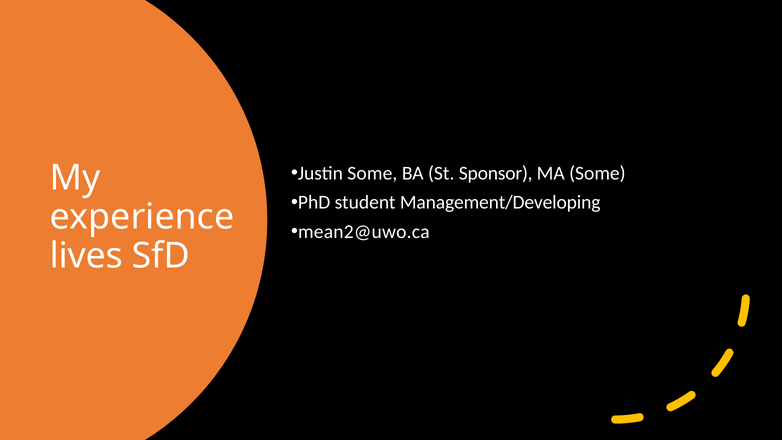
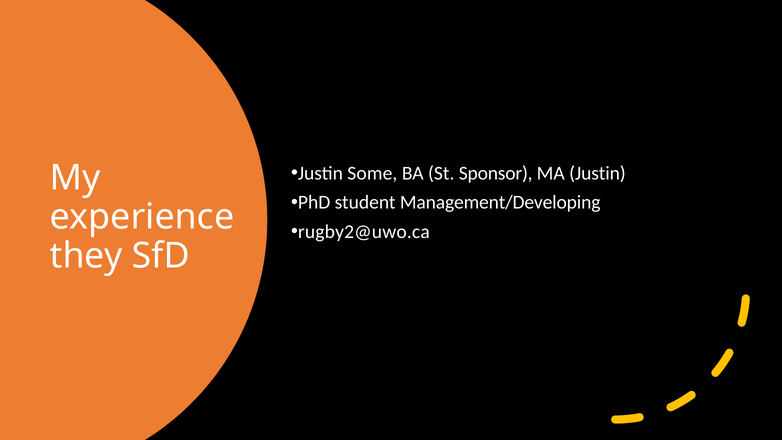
MA Some: Some -> Justin (597, 173)
mean2@uwo.ca: mean2@uwo.ca -> rugby2@uwo.ca (364, 232)
lives: lives -> they (86, 256)
